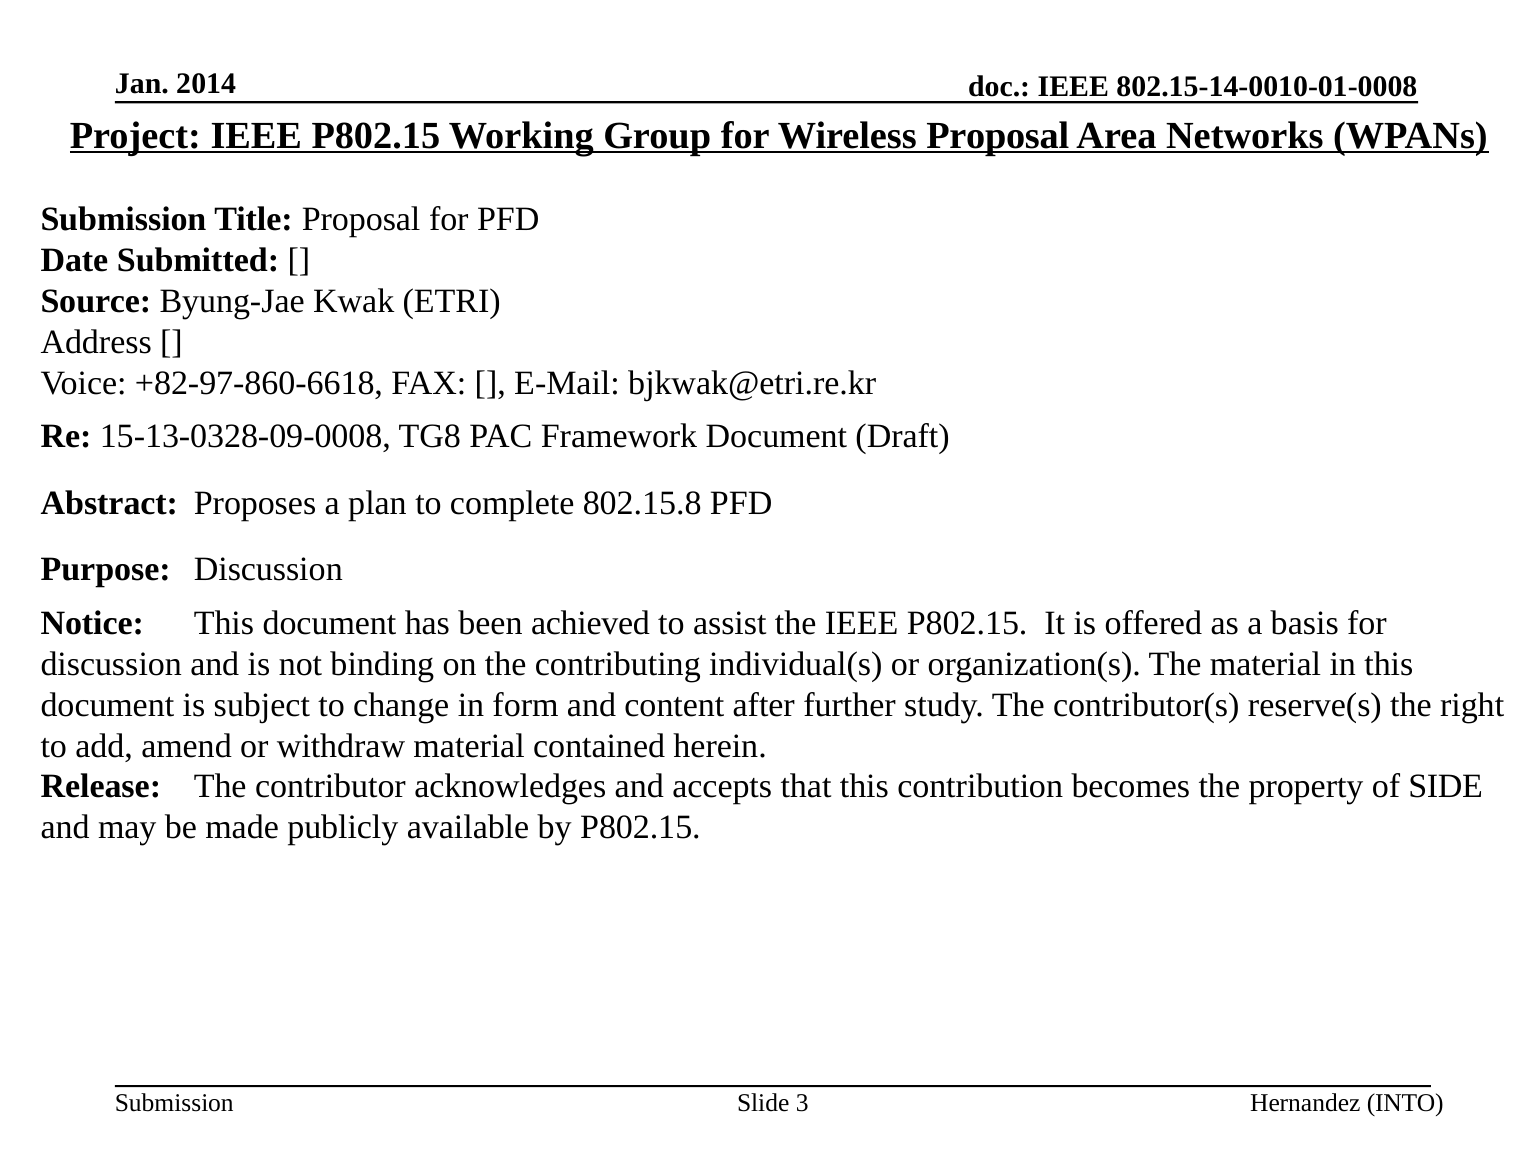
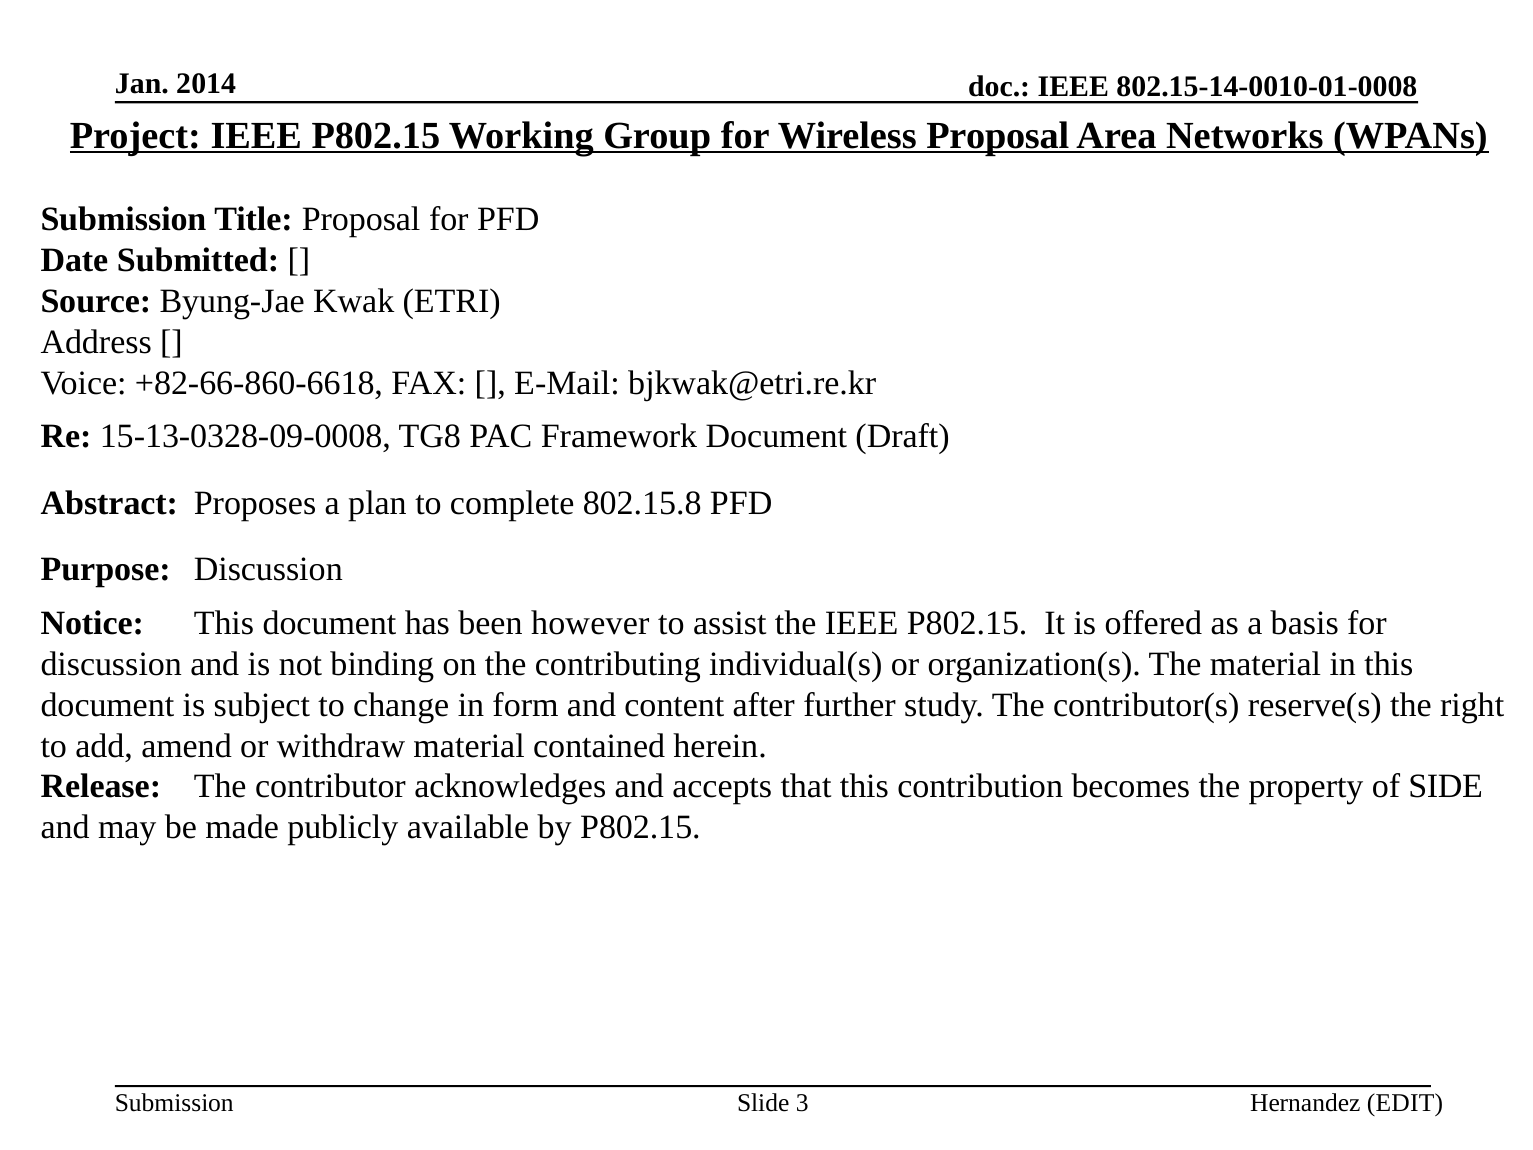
+82-97-860-6618: +82-97-860-6618 -> +82-66-860-6618 (259, 383)
achieved: achieved -> however (590, 623)
INTO: INTO -> EDIT (1405, 1103)
